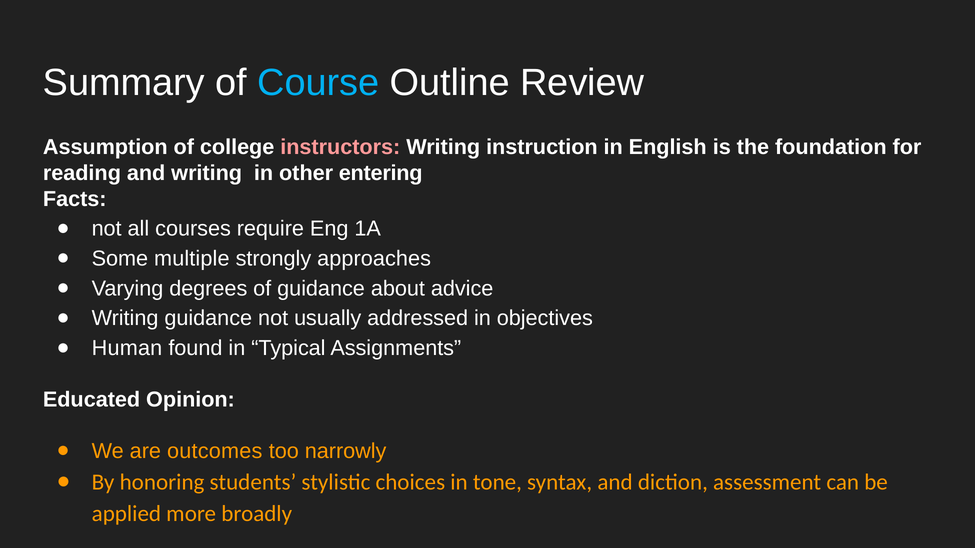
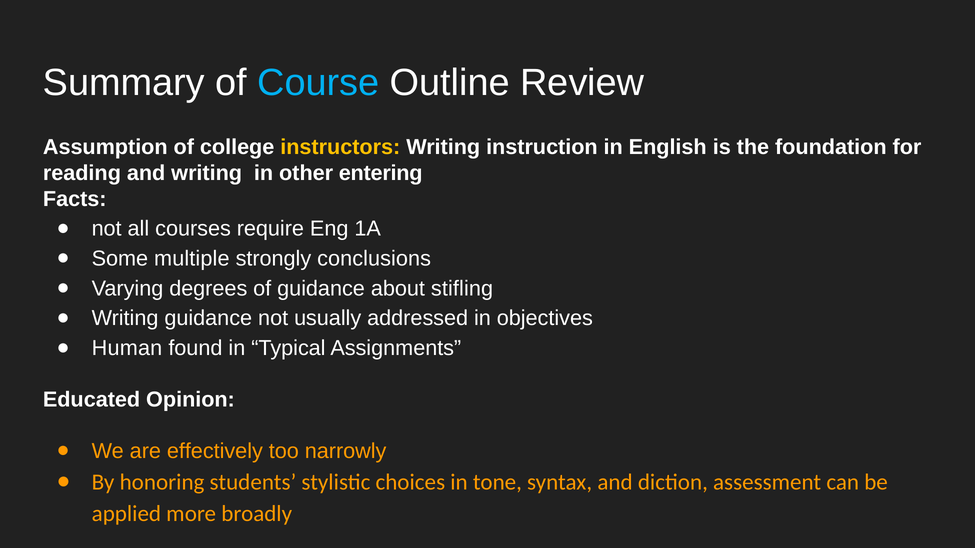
instructors colour: pink -> yellow (340, 147)
approaches: approaches -> conclusions (374, 259)
advice: advice -> stifling (462, 289)
outcomes: outcomes -> effectively (215, 451)
